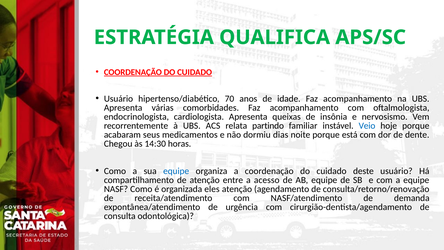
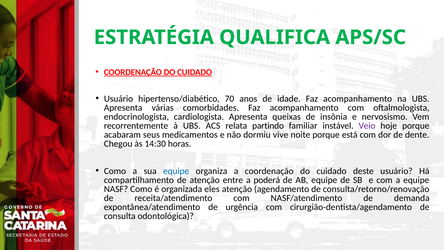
Veio colour: blue -> purple (367, 126)
dias: dias -> vive (281, 135)
acesso: acesso -> poderá (267, 180)
